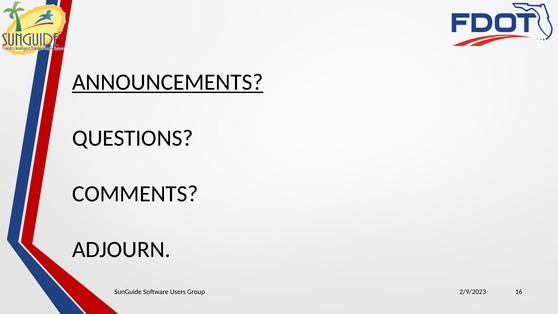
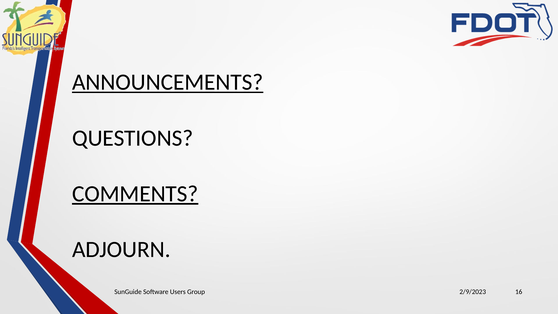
COMMENTS underline: none -> present (135, 194)
